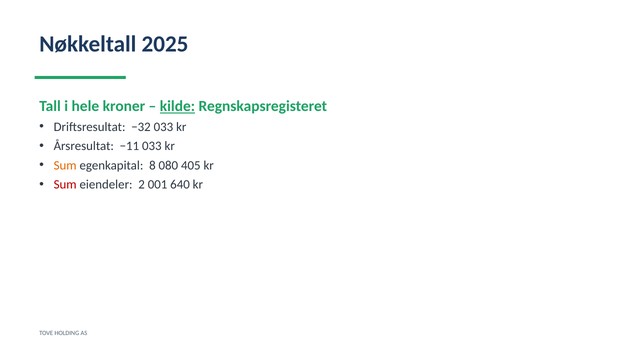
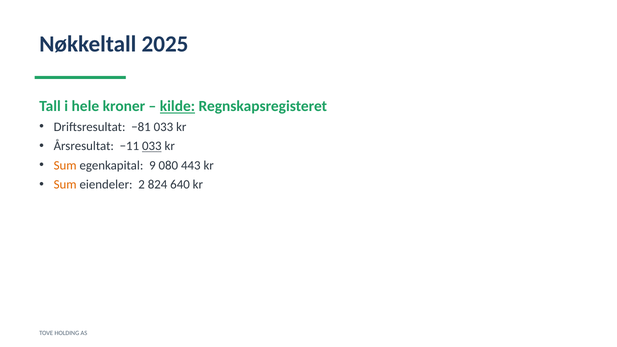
−32: −32 -> −81 (141, 127)
033 underline: none -> present (152, 146)
8: 8 -> 9 (152, 165)
405: 405 -> 443 (191, 165)
Sum colour: red -> orange (65, 185)
001: 001 -> 824 (158, 185)
